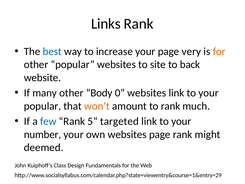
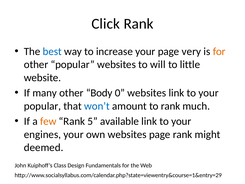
Links: Links -> Click (106, 24)
site: site -> will (158, 64)
back: back -> little (190, 64)
won’t colour: orange -> blue (97, 106)
few colour: blue -> orange (48, 121)
targeted: targeted -> available (120, 121)
number: number -> engines (42, 134)
